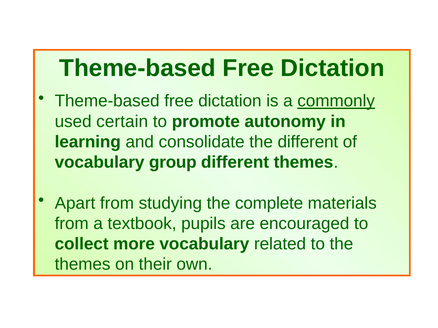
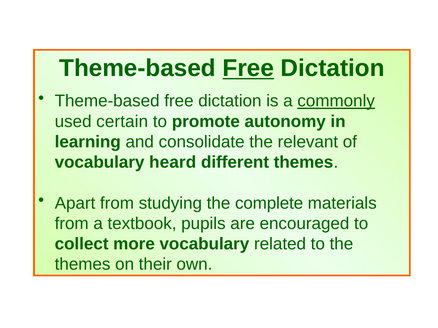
Free underline: none -> present (248, 68)
the different: different -> relevant (308, 142)
group: group -> heard (173, 163)
